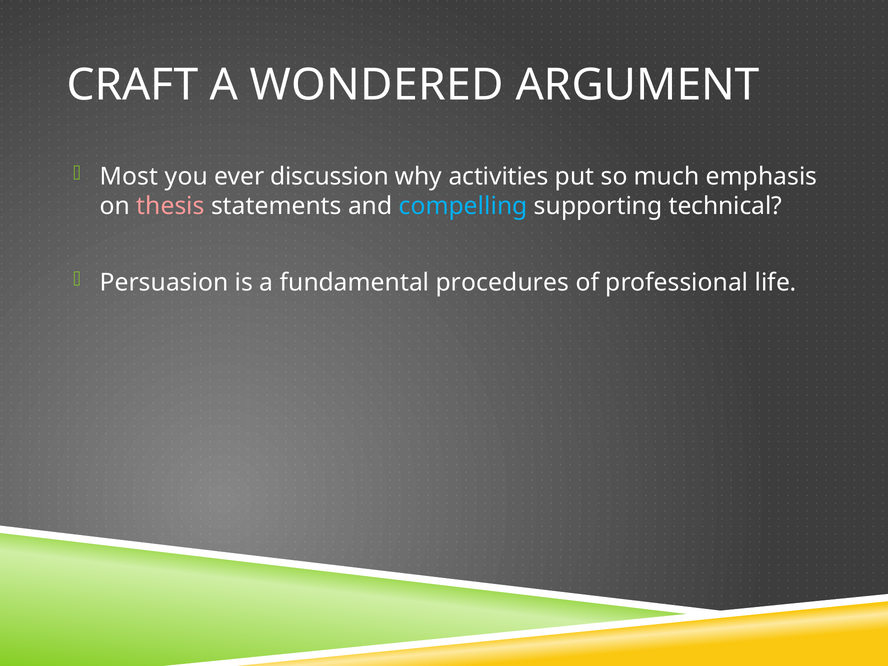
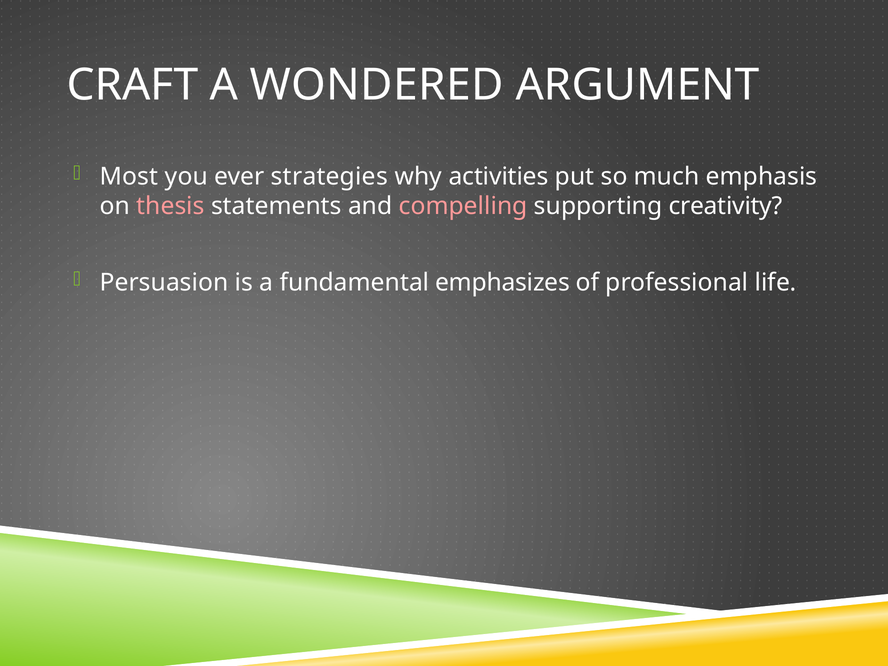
discussion: discussion -> strategies (329, 176)
compelling colour: light blue -> pink (463, 206)
technical: technical -> creativity (726, 206)
procedures: procedures -> emphasizes (503, 282)
